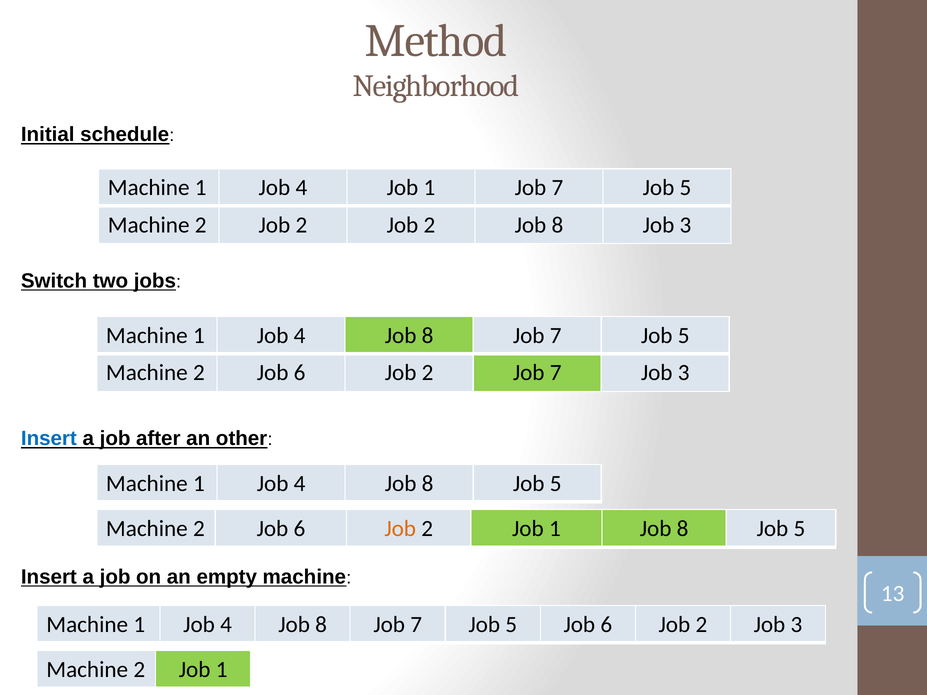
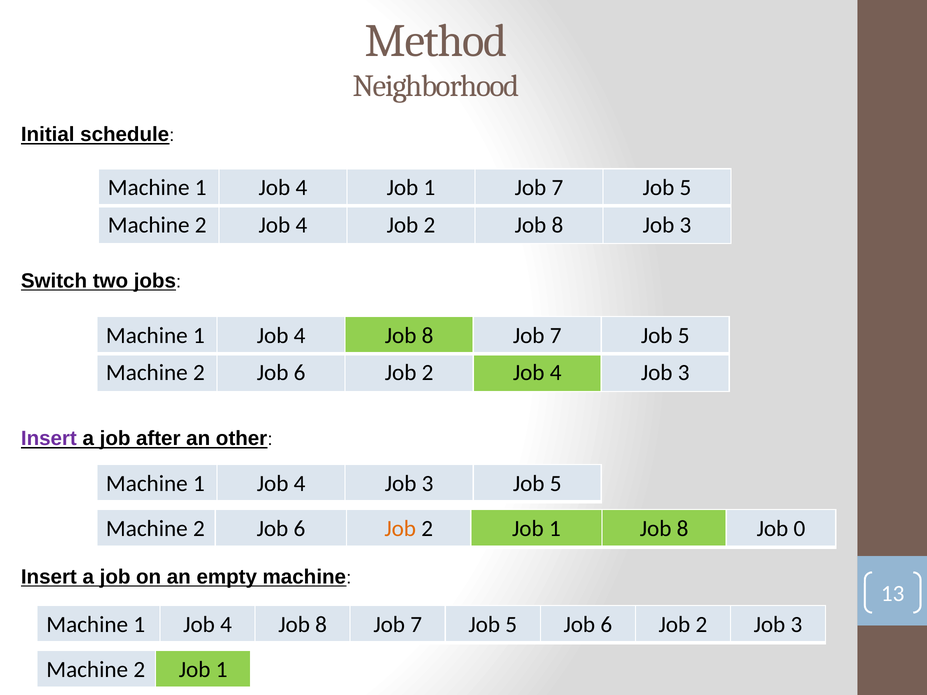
Machine 2 Job 2: 2 -> 4 (301, 225)
Job 2 Job 7: 7 -> 4 (556, 373)
Insert colour: blue -> purple (49, 439)
8: 8 -> 3 (428, 484)
5: 5 -> 0 (799, 529)
